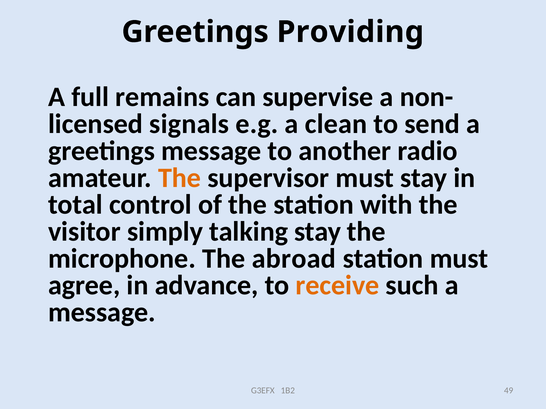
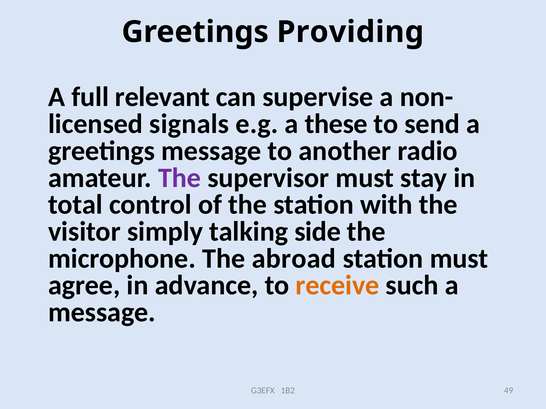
remains: remains -> relevant (162, 97)
clean: clean -> these (336, 124)
The colour: orange -> purple (180, 178)
talking stay: stay -> side (318, 232)
